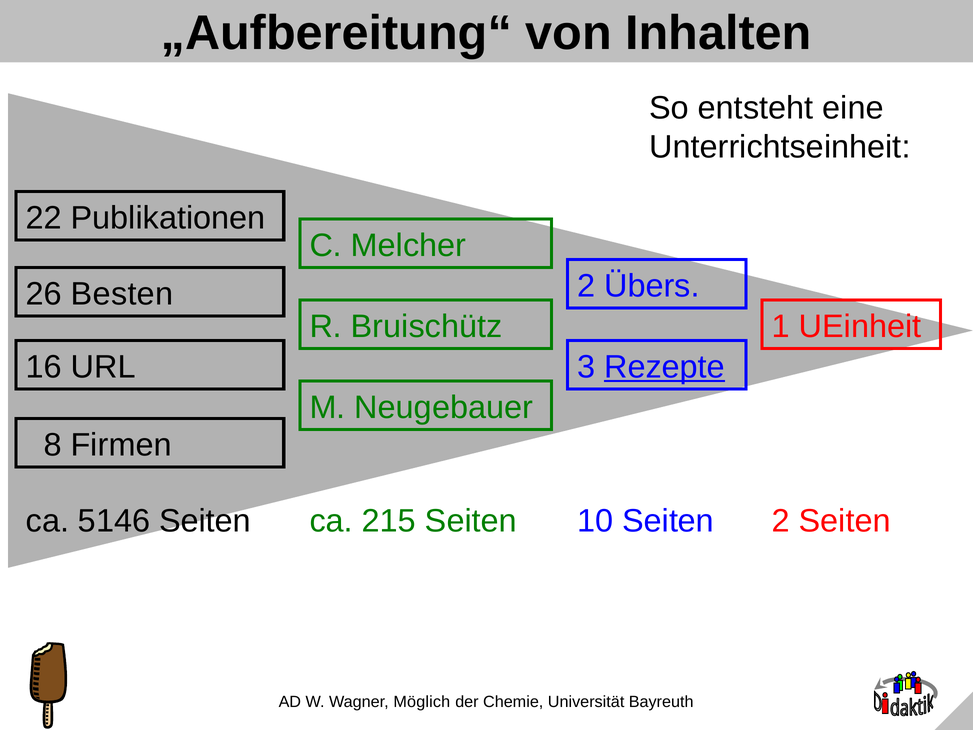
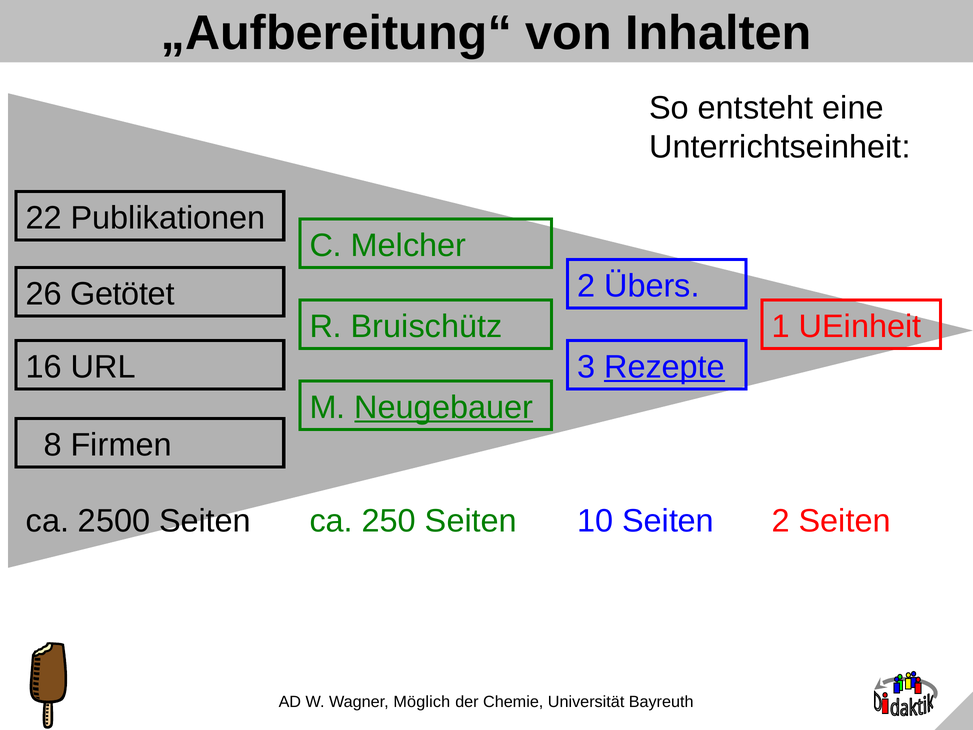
Besten: Besten -> Getötet (122, 294)
Neugebauer underline: none -> present (444, 408)
5146: 5146 -> 2500 (114, 521)
215: 215 -> 250 (389, 521)
